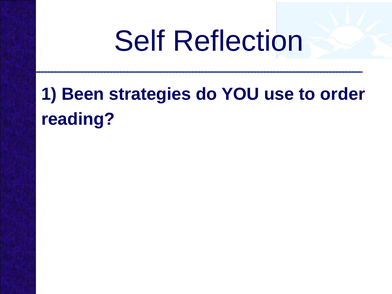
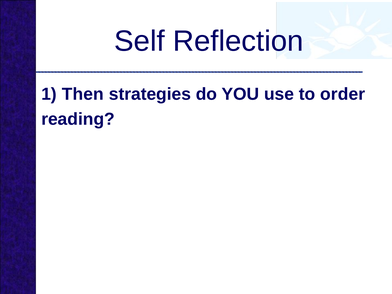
Been: Been -> Then (83, 94)
